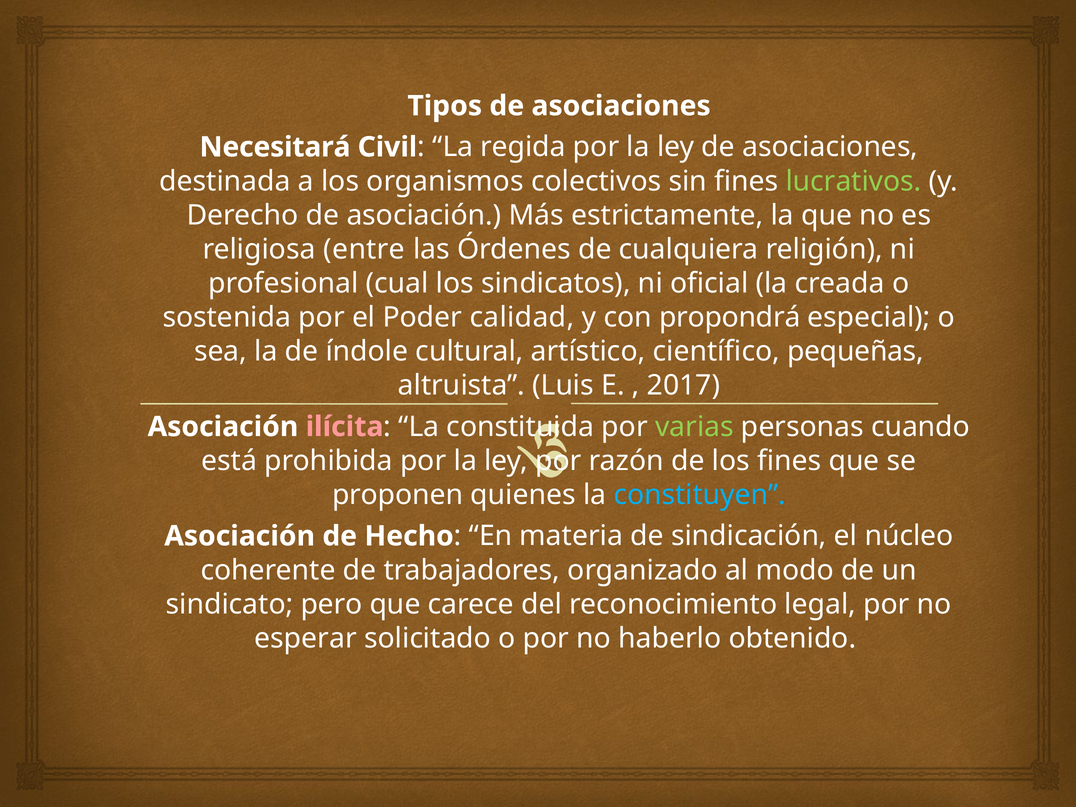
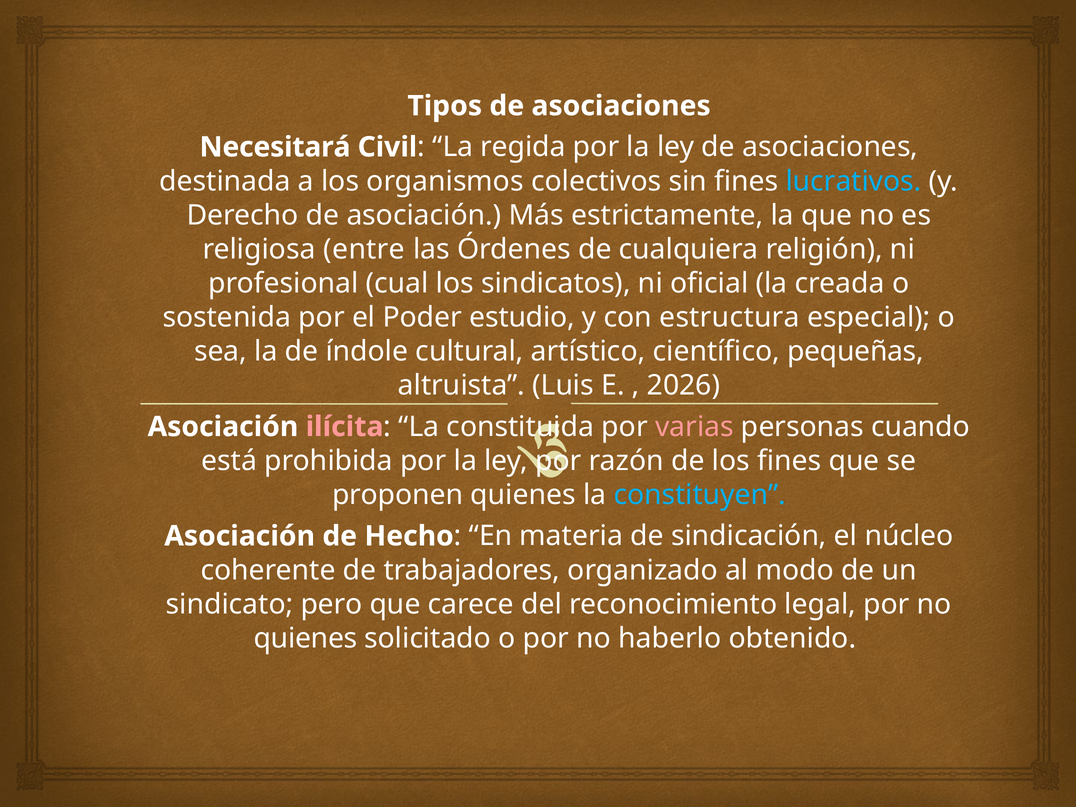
lucrativos colour: light green -> light blue (853, 181)
calidad: calidad -> estudio (522, 317)
propondrá: propondrá -> estructura (730, 317)
2017: 2017 -> 2026 (684, 386)
varias colour: light green -> pink (694, 427)
esperar: esperar -> quienes (306, 638)
